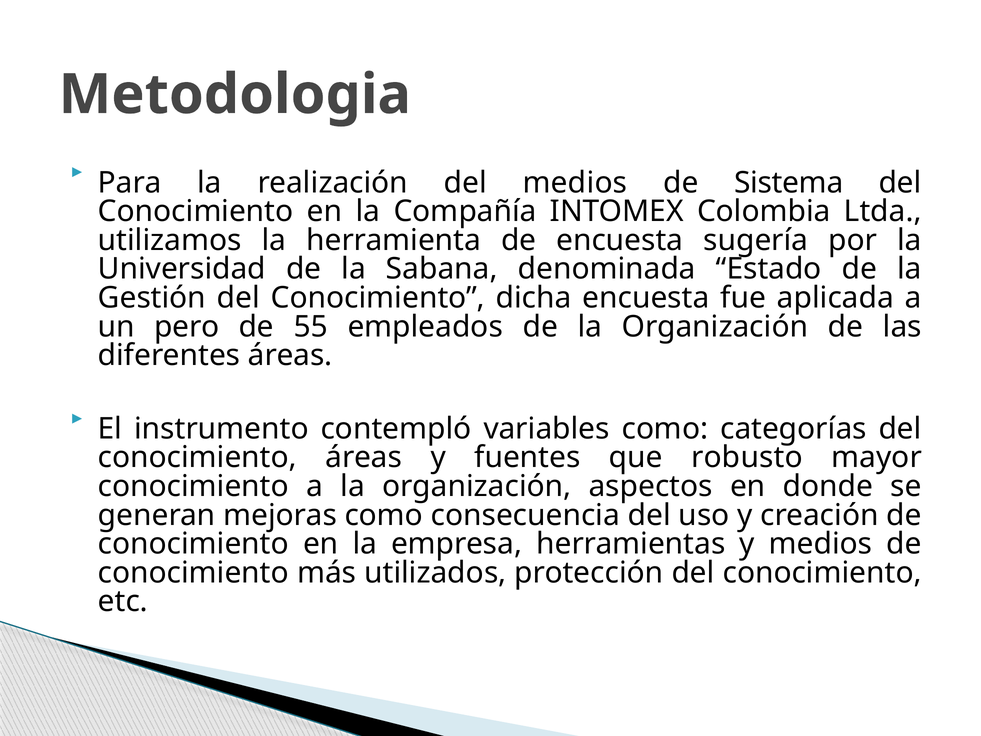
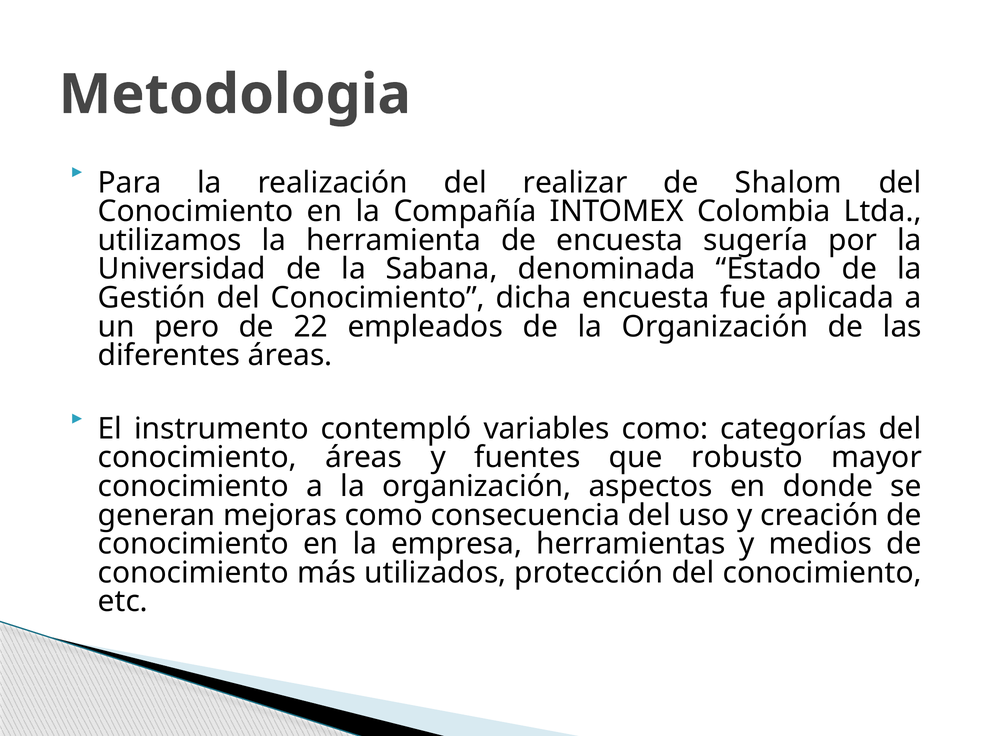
del medios: medios -> realizar (575, 183)
Sistema: Sistema -> Shalom (788, 183)
55: 55 -> 22 (311, 327)
